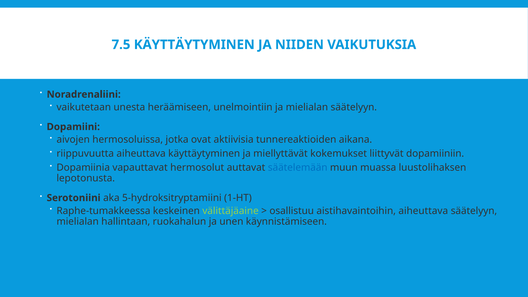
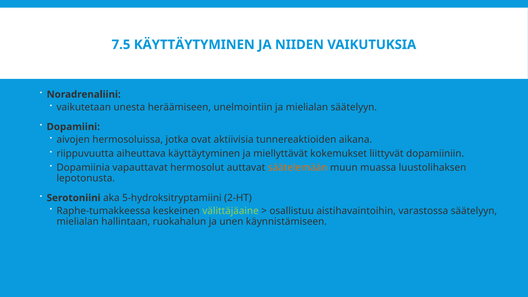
säätelemään colour: blue -> orange (298, 168)
1-HT: 1-HT -> 2-HT (238, 198)
aistihavaintoihin aiheuttava: aiheuttava -> varastossa (423, 211)
